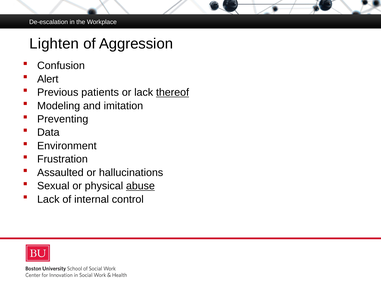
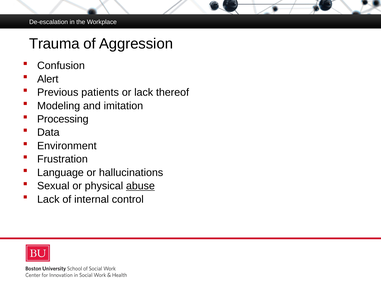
Lighten: Lighten -> Trauma (54, 44)
thereof underline: present -> none (173, 92)
Preventing: Preventing -> Processing (63, 119)
Assaulted: Assaulted -> Language (60, 172)
